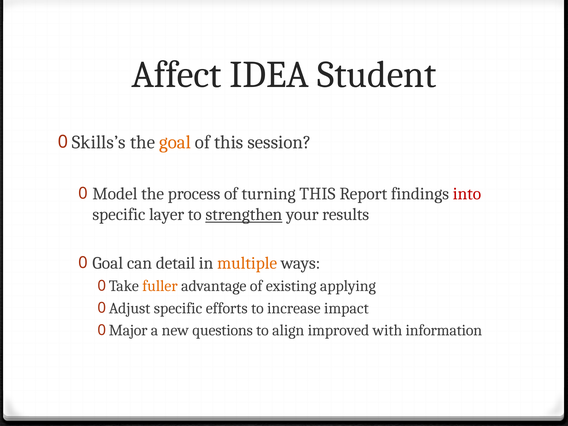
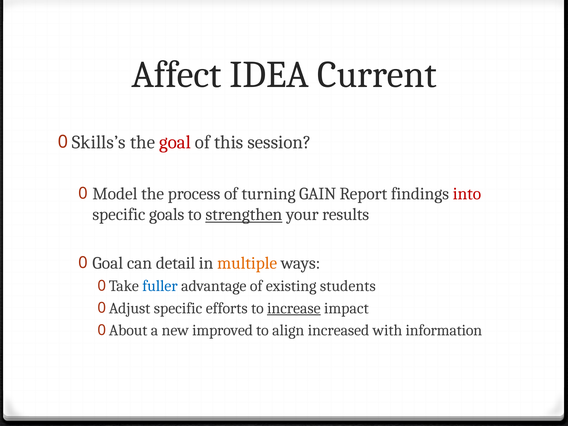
Student: Student -> Current (377, 75)
goal colour: orange -> red (175, 142)
turning THIS: THIS -> GAIN (318, 194)
layer: layer -> goals (167, 215)
fuller colour: orange -> blue (160, 286)
applying: applying -> students (348, 286)
increase underline: none -> present (294, 308)
Major: Major -> About (128, 330)
questions: questions -> improved (223, 330)
improved: improved -> increased (339, 330)
